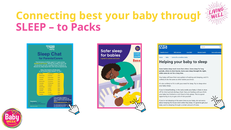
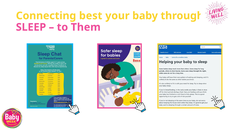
Packs: Packs -> Them (86, 27)
